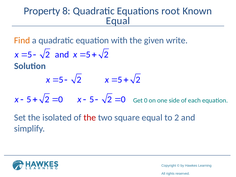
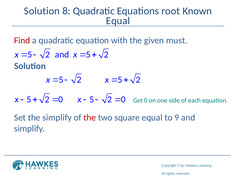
Property: Property -> Solution (42, 11)
Find colour: orange -> red (22, 40)
write: write -> must (177, 40)
the isolated: isolated -> simplify (57, 118)
to 2: 2 -> 9 (177, 118)
